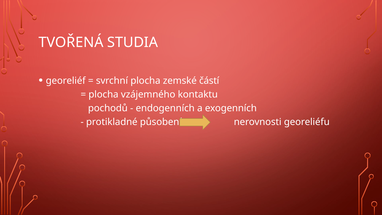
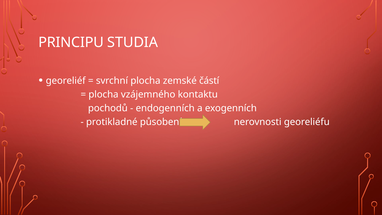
TVOŘENÁ: TVOŘENÁ -> PRINCIPU (71, 42)
